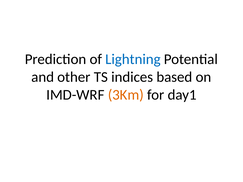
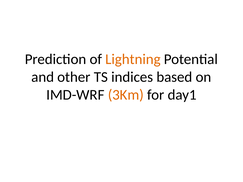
Lightning colour: blue -> orange (133, 59)
